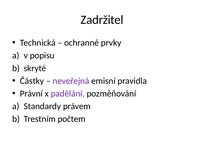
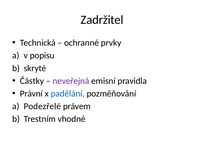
padělání colour: purple -> blue (68, 94)
Standardy: Standardy -> Podezřelé (42, 106)
počtem: počtem -> vhodné (72, 119)
